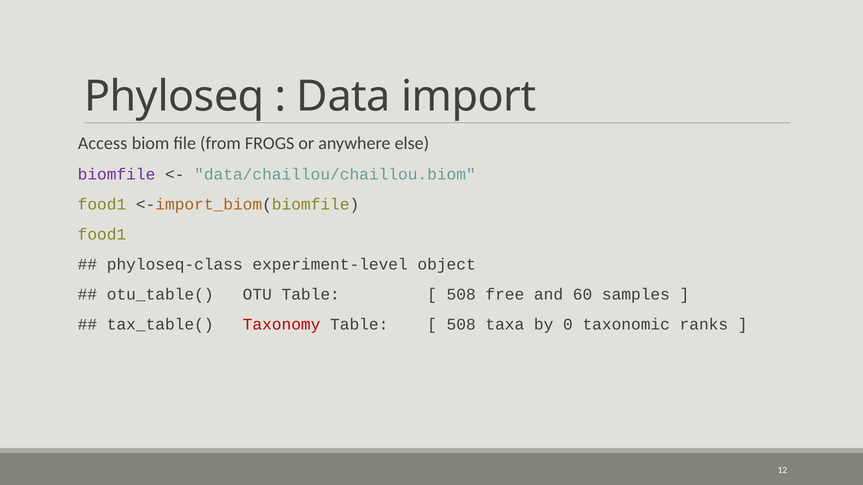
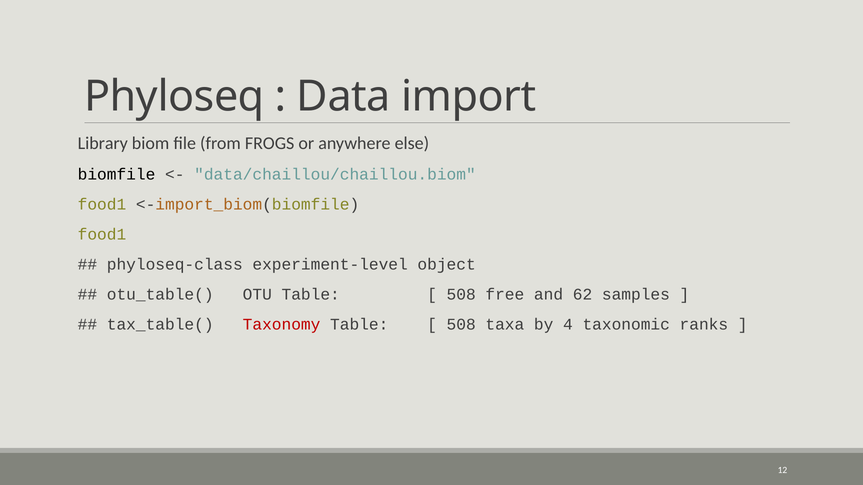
Access: Access -> Library (103, 143)
biomfile colour: purple -> black (117, 175)
60: 60 -> 62 (583, 295)
0: 0 -> 4 (568, 325)
